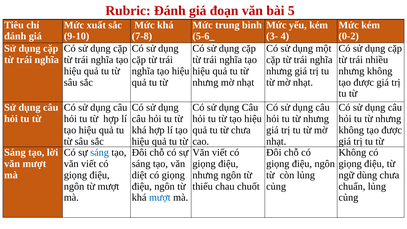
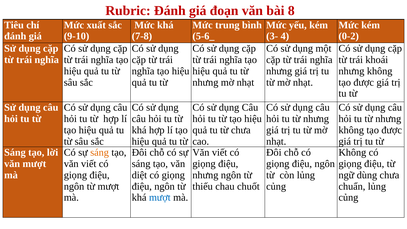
5: 5 -> 8 (291, 11)
nhiều: nhiều -> khoái (377, 60)
sáng colour: blue -> orange (100, 153)
